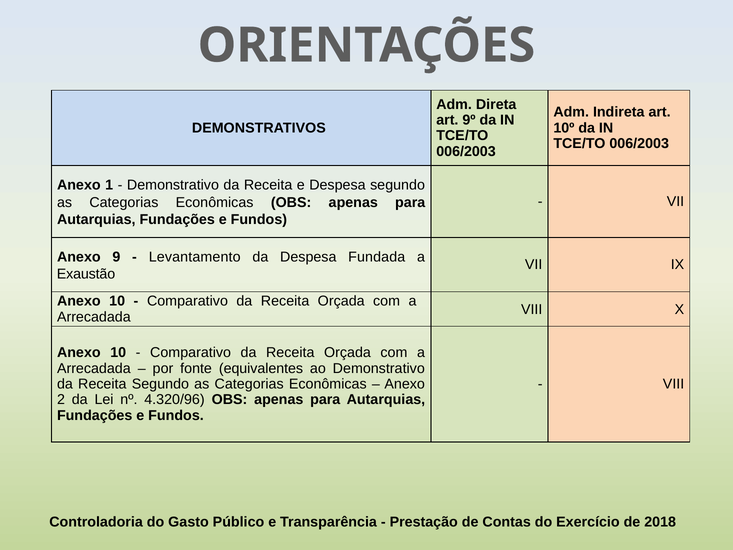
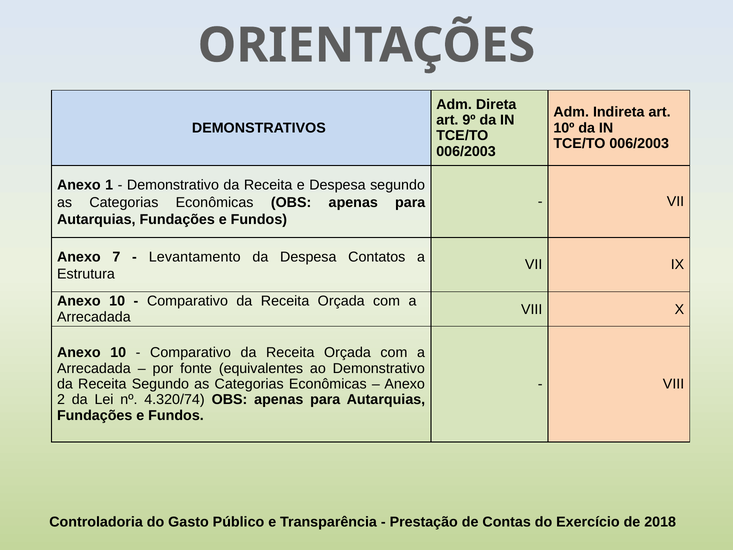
9: 9 -> 7 (116, 257)
Fundada: Fundada -> Contatos (377, 257)
Exaustão: Exaustão -> Estrutura (86, 274)
4.320/96: 4.320/96 -> 4.320/74 (174, 400)
